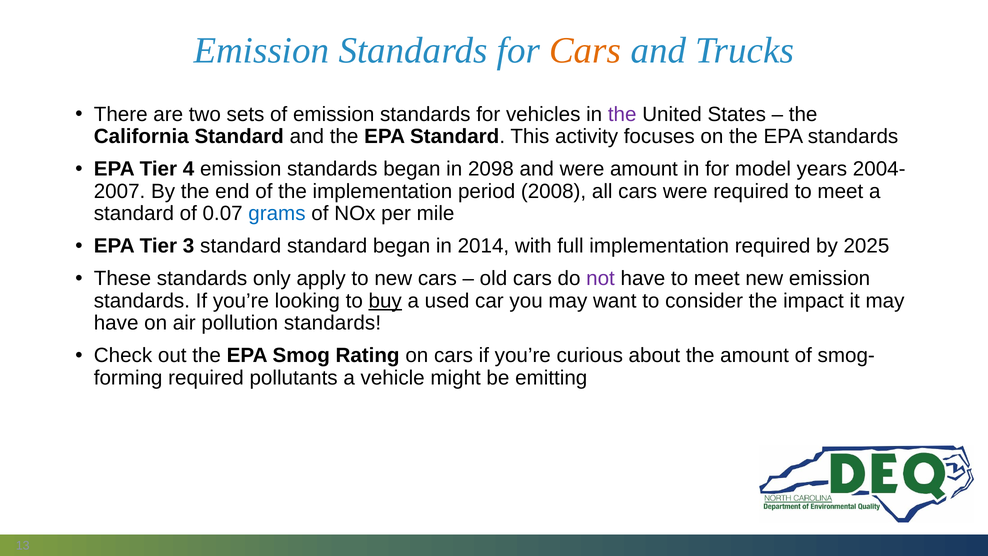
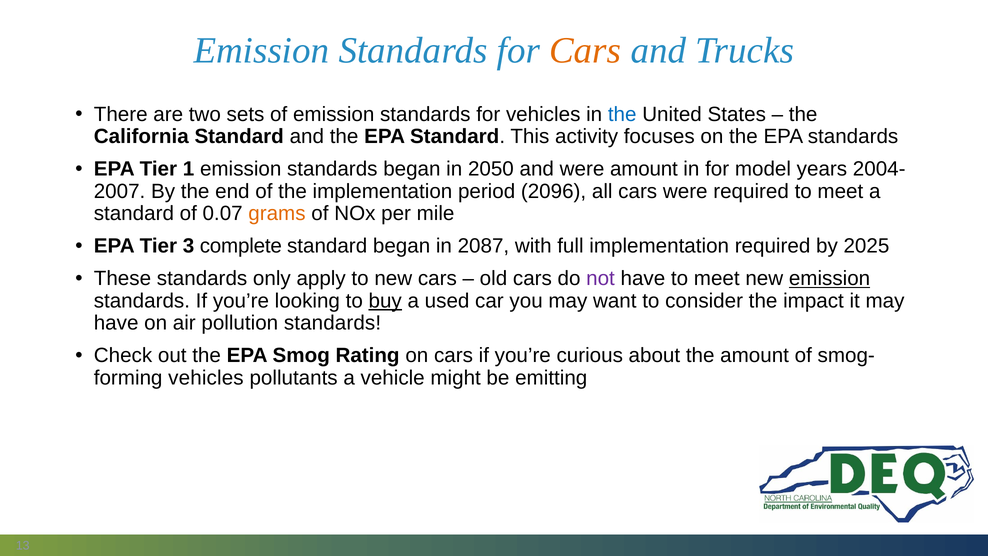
the colour: purple -> blue (622, 114)
4: 4 -> 1 (188, 169)
2098: 2098 -> 2050 (491, 169)
2008: 2008 -> 2096 (554, 191)
grams colour: blue -> orange (277, 213)
3 standard: standard -> complete (241, 246)
2014: 2014 -> 2087 (483, 246)
emission underline: none -> present (830, 279)
required: required -> vehicles (206, 378)
